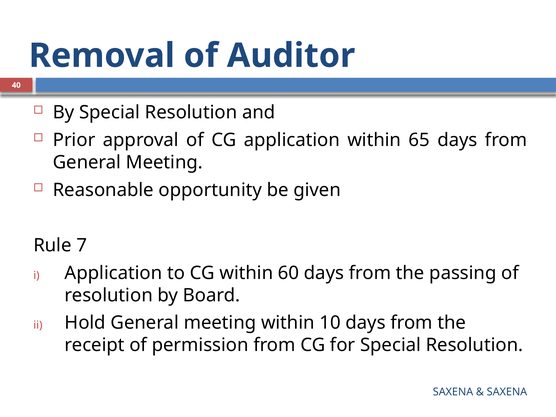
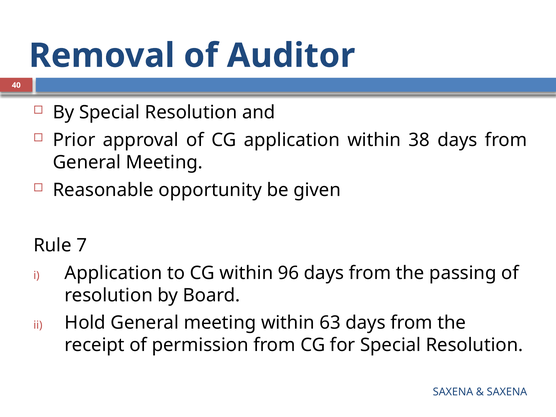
65: 65 -> 38 (419, 140)
60: 60 -> 96 (289, 273)
10: 10 -> 63 (330, 323)
